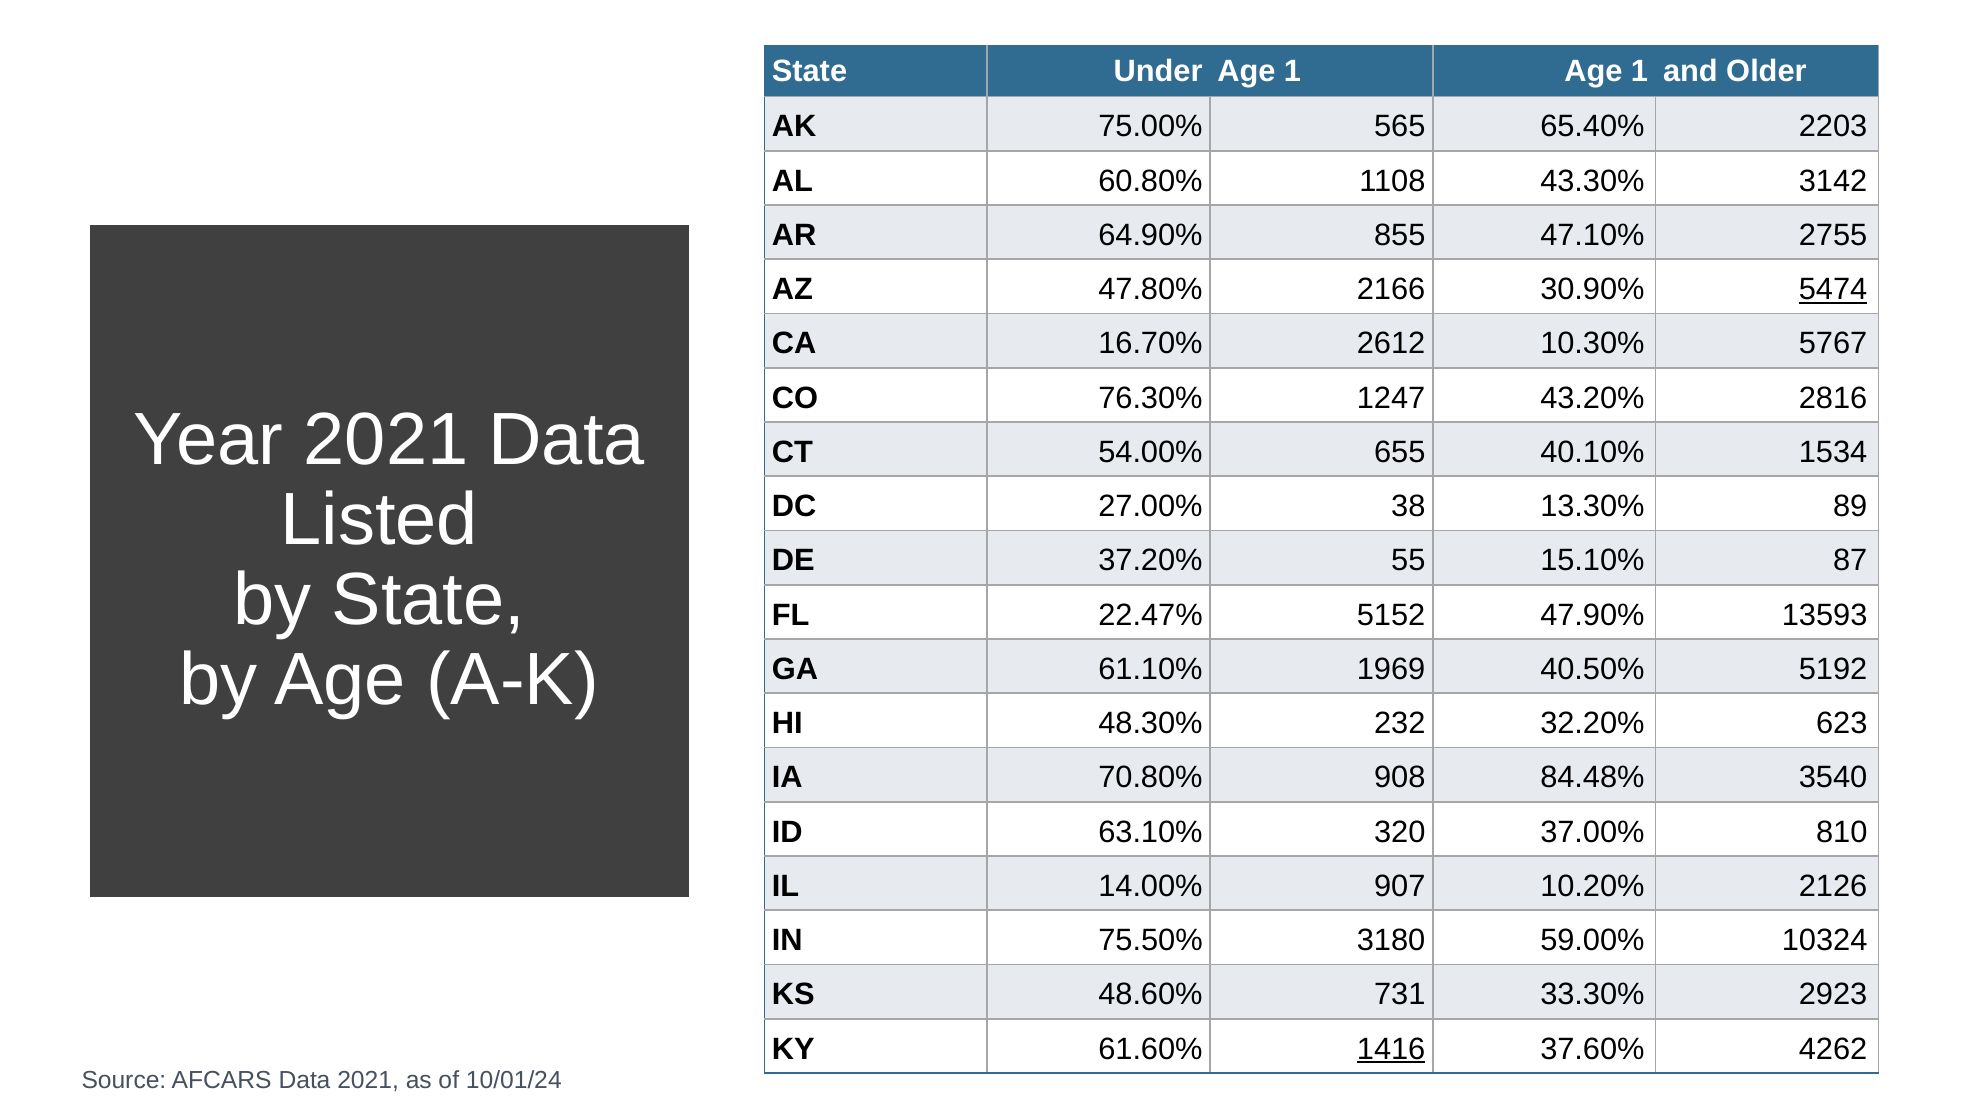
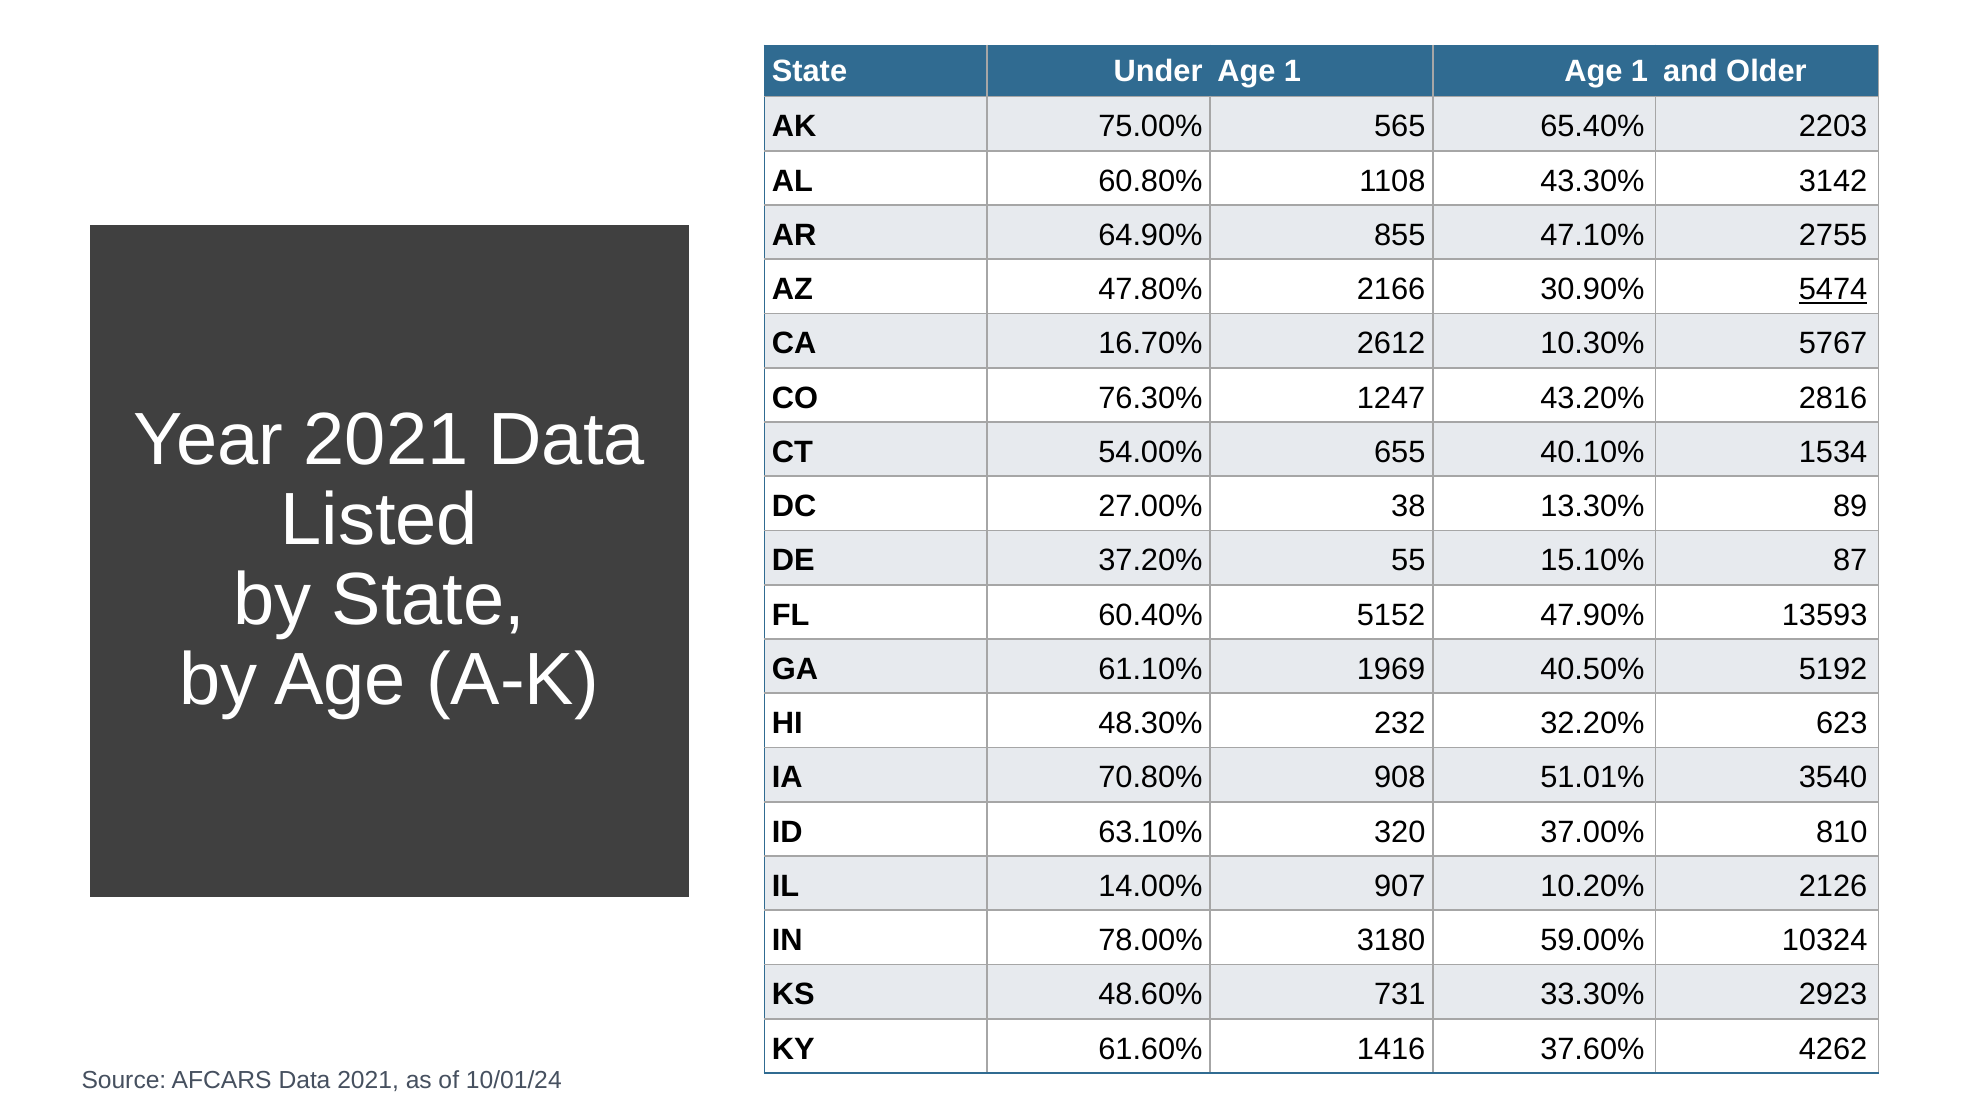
22.47%: 22.47% -> 60.40% (1151, 615)
84.48%: 84.48% -> 51.01% (1592, 778)
75.50%: 75.50% -> 78.00% (1151, 940)
1416 underline: present -> none (1391, 1049)
